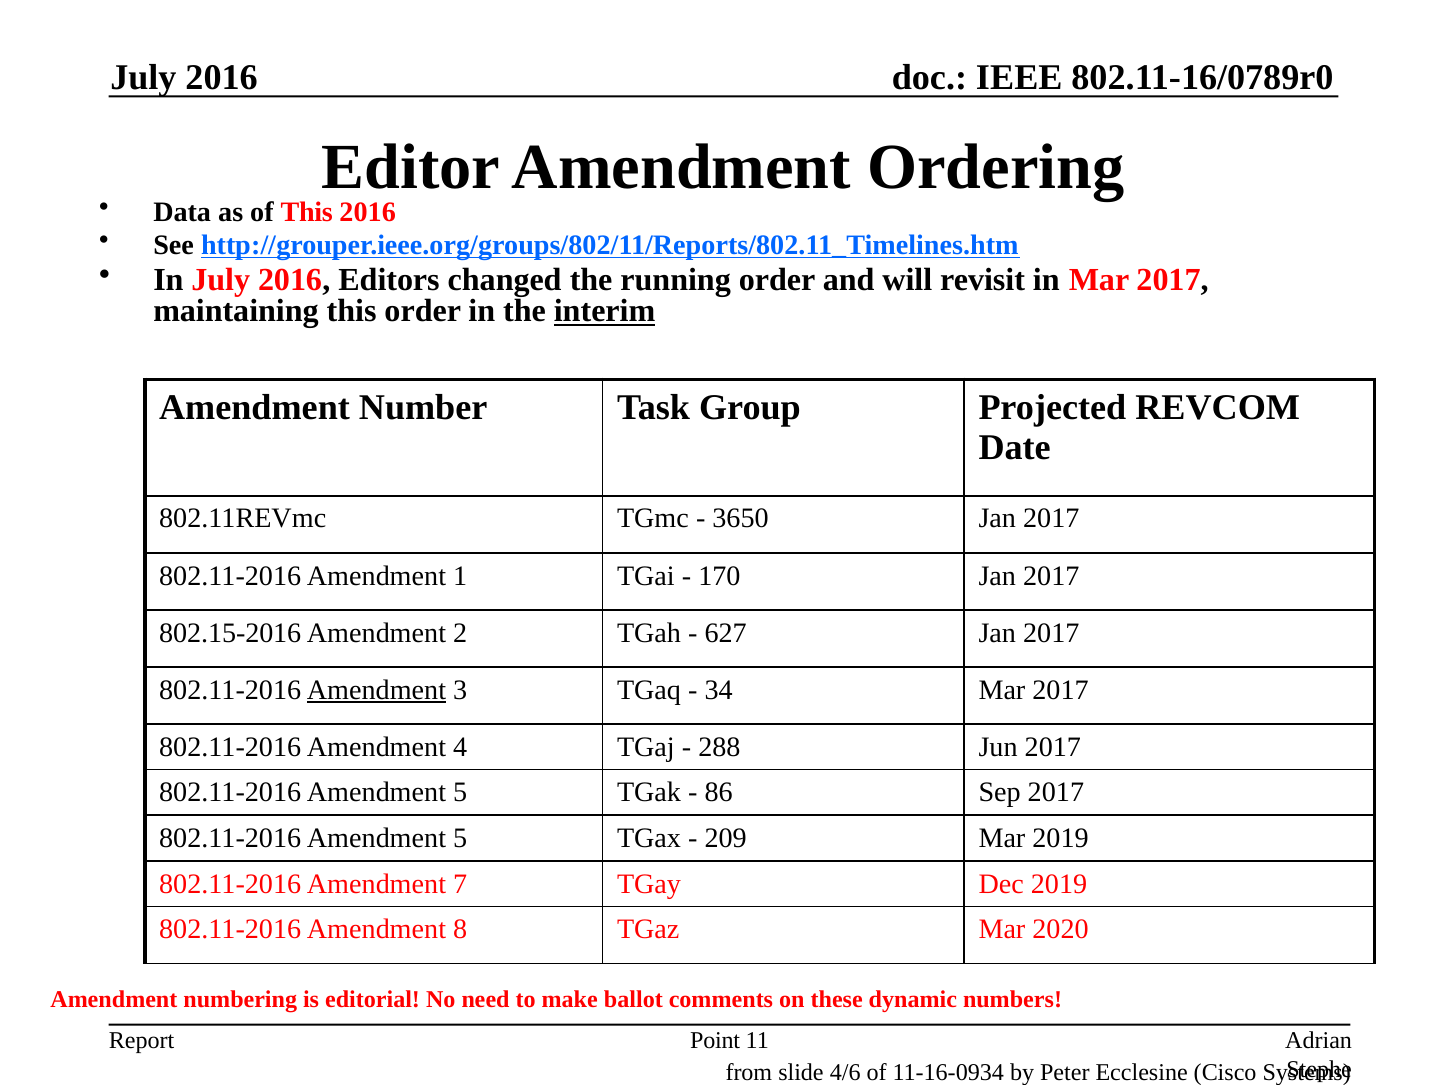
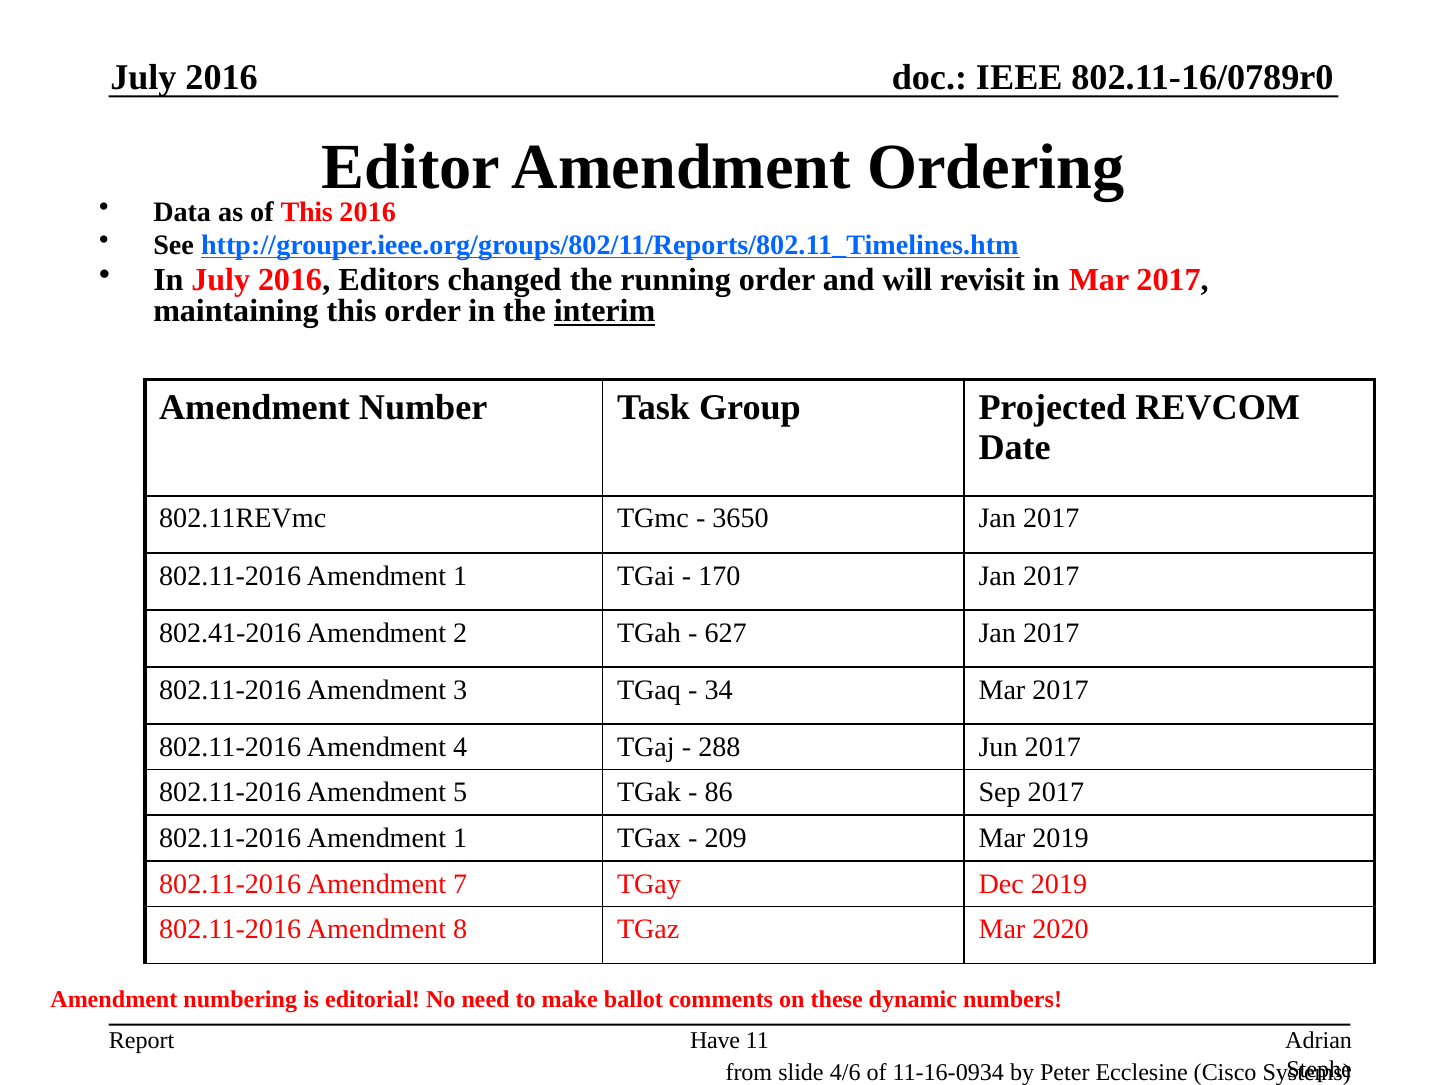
802.15-2016: 802.15-2016 -> 802.41-2016 (230, 633)
Amendment underline: present -> none (376, 690)
5: 5 -> 1 (460, 838)
Point: Point -> Have (715, 1041)
